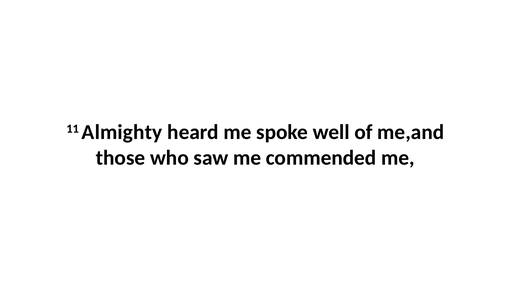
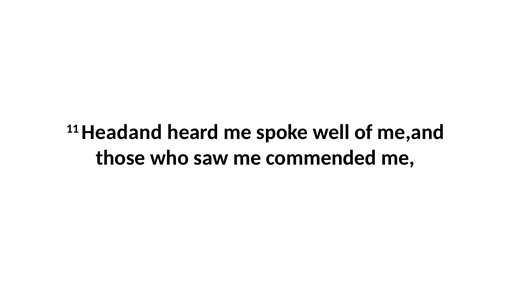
Almighty: Almighty -> Headand (122, 132)
